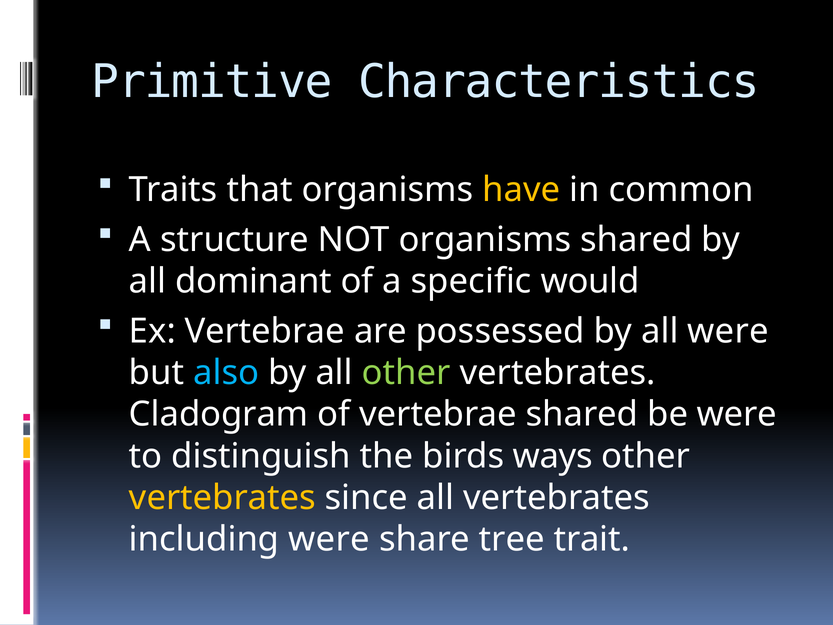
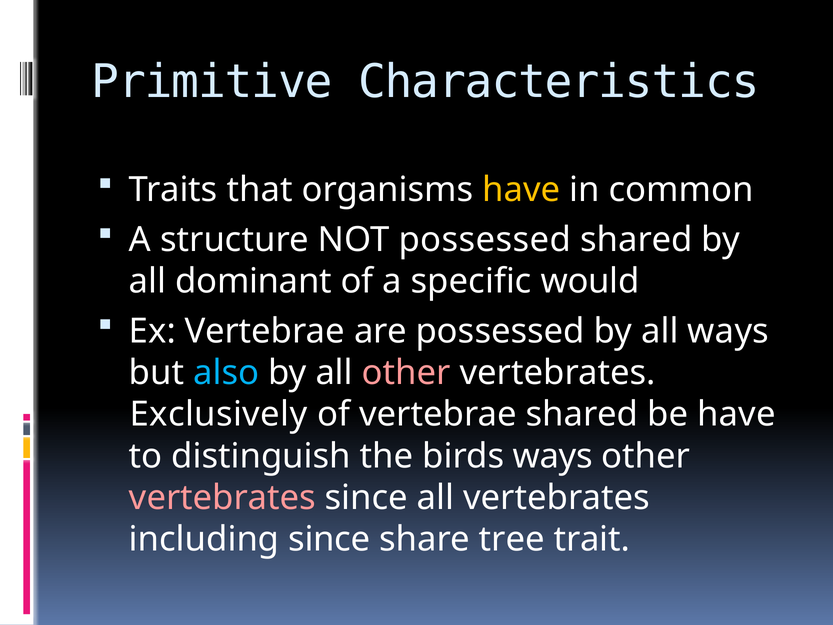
NOT organisms: organisms -> possessed (485, 240)
all were: were -> ways (728, 331)
other colour: light green -> pink (406, 373)
Cladogram: Cladogram -> Exclusively (218, 414)
be were: were -> have (737, 414)
vertebrates colour: yellow -> pink (222, 498)
including were: were -> since (329, 539)
